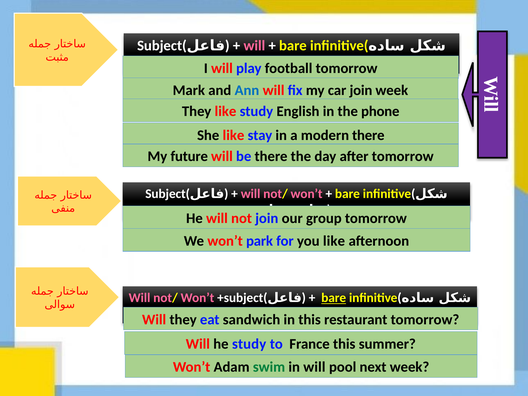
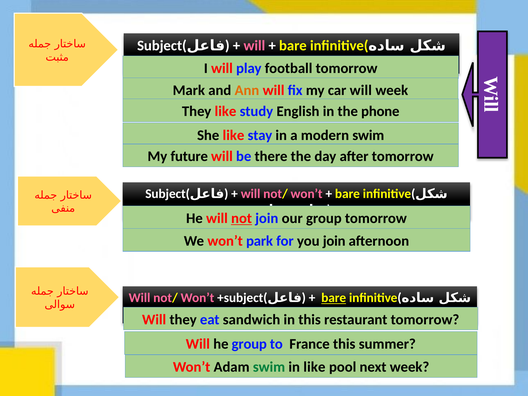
Ann colour: blue -> orange (247, 90)
car join: join -> will (361, 90)
modern there: there -> swim (368, 135)
not underline: none -> present (242, 218)
you like: like -> join (334, 241)
he study: study -> group (249, 344)
in will: will -> like (314, 367)
